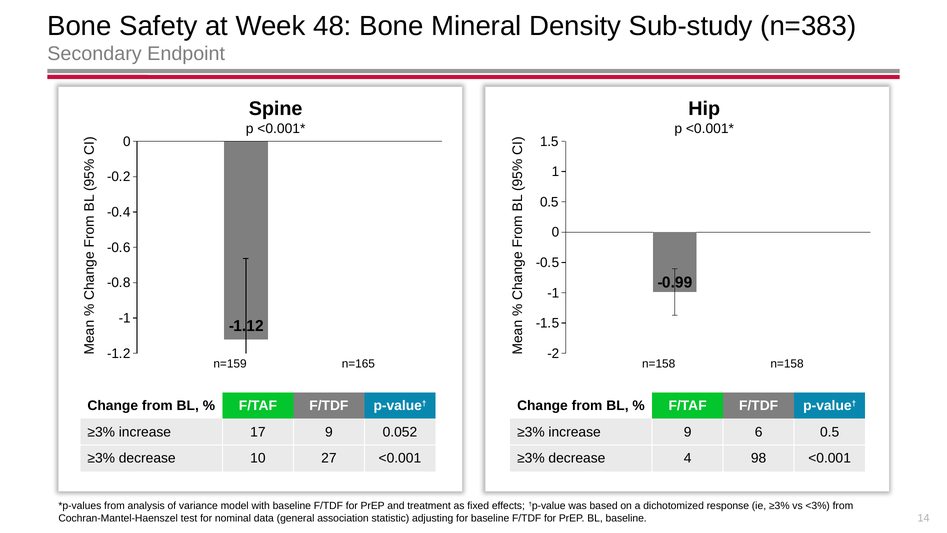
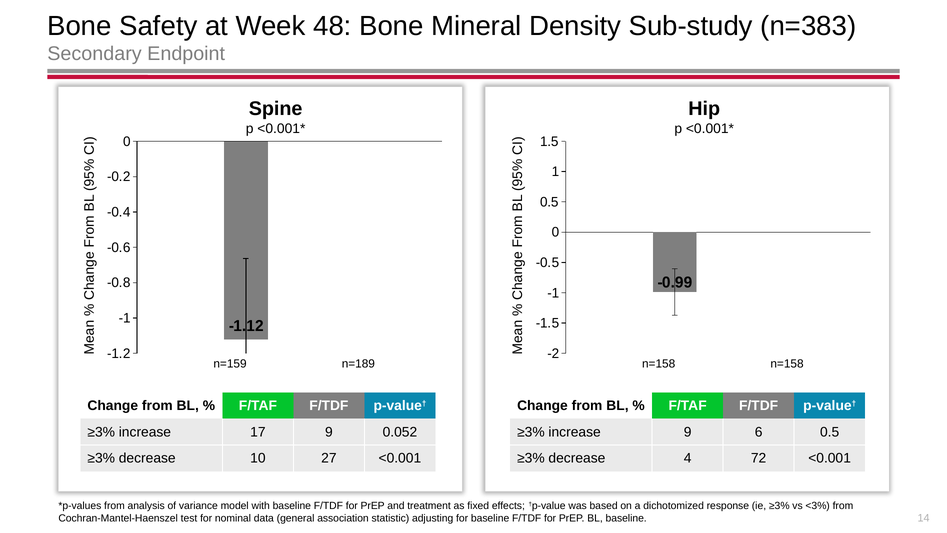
n=165: n=165 -> n=189 (358, 364)
98: 98 -> 72 (759, 458)
